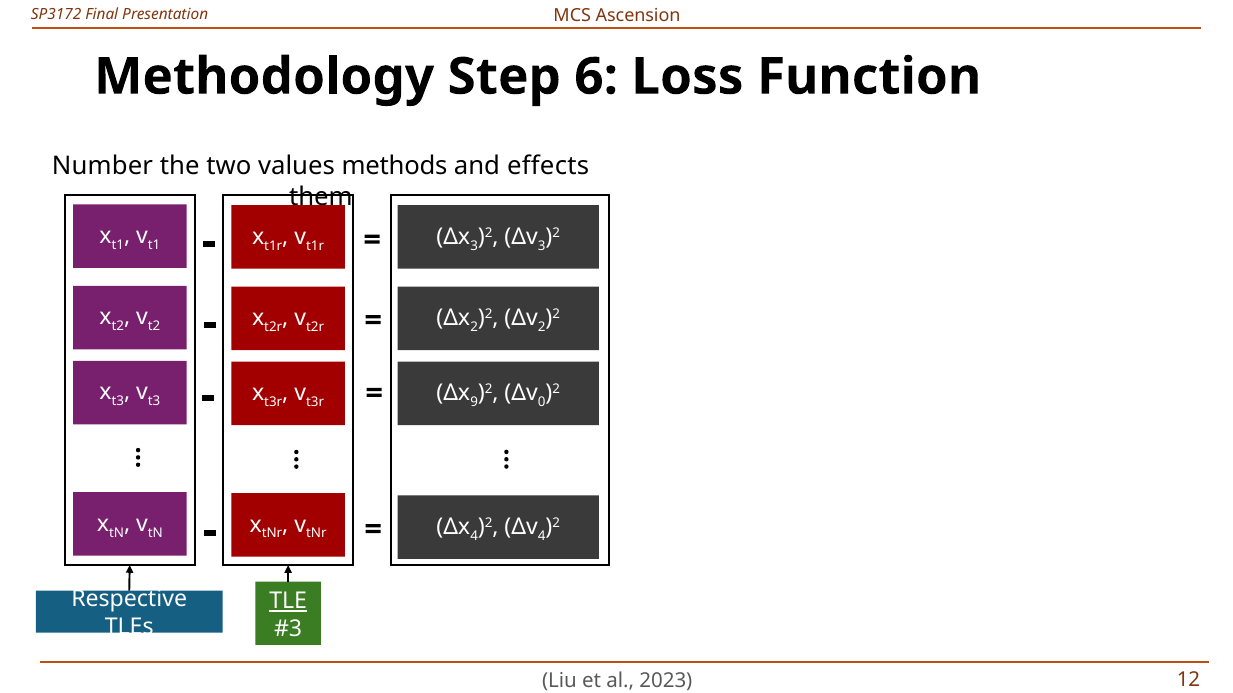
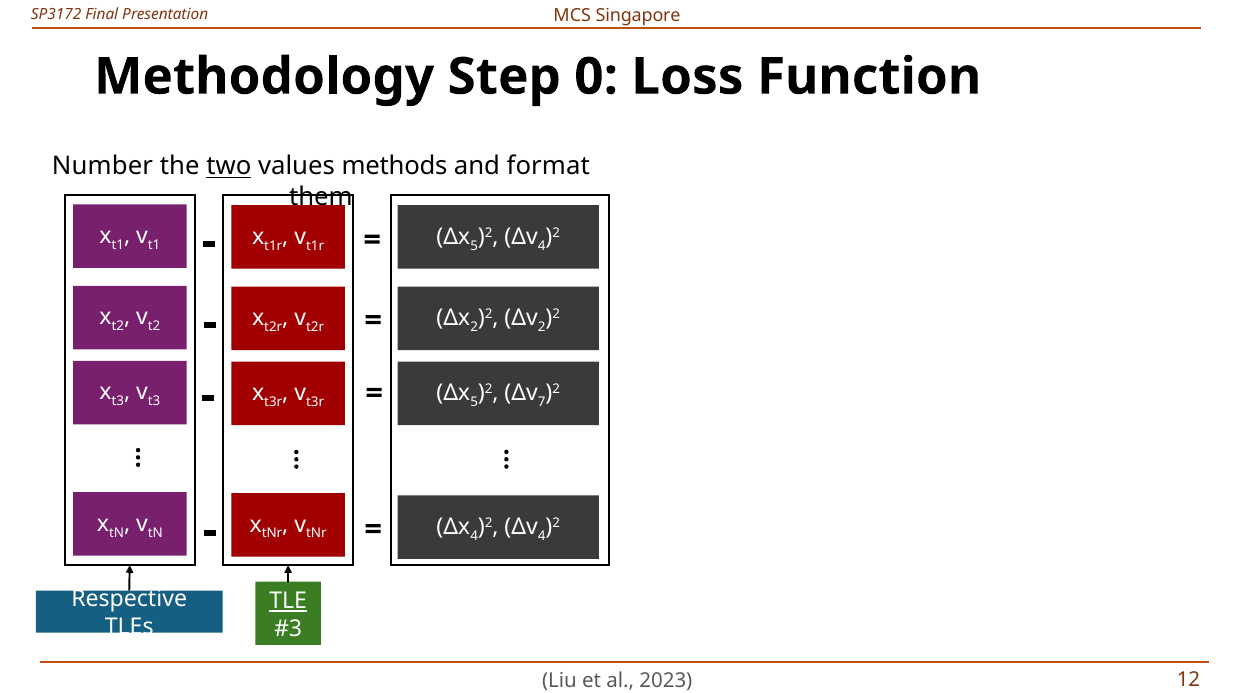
Ascension: Ascension -> Singapore (638, 15)
6: 6 -> 0 (596, 77)
two underline: none -> present (229, 166)
effects: effects -> format (548, 166)
3: 3 -> 5 (474, 246)
3: 3 -> 4 (542, 246)
9: 9 -> 5 (474, 402)
0: 0 -> 7 (542, 402)
